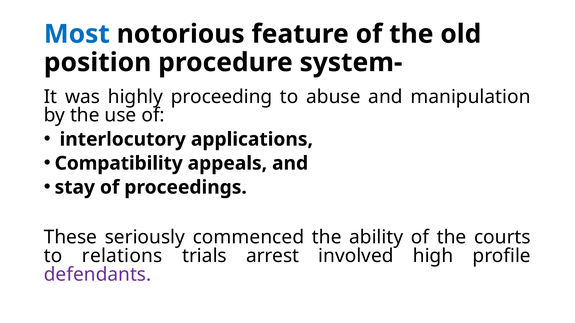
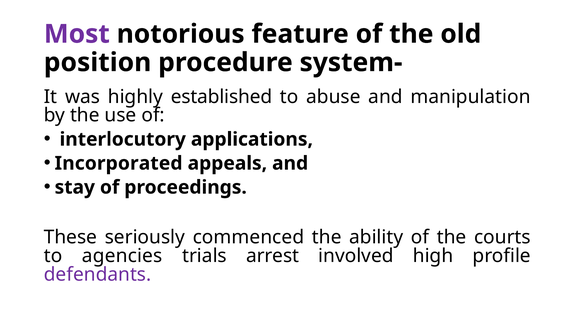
Most colour: blue -> purple (77, 34)
proceeding: proceeding -> established (221, 97)
Compatibility: Compatibility -> Incorporated (119, 164)
relations: relations -> agencies (122, 256)
